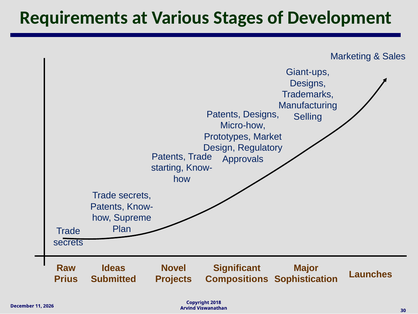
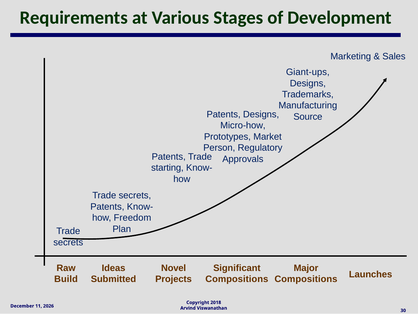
Selling: Selling -> Source (308, 117)
Design: Design -> Person (219, 148)
Supreme: Supreme -> Freedom (132, 217)
Prius: Prius -> Build (66, 279)
Sophistication: Sophistication -> Compositions (306, 279)
